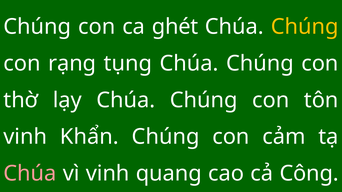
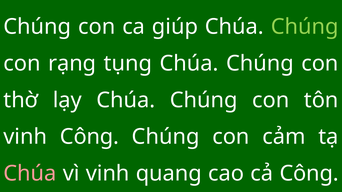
ghét: ghét -> giúp (175, 27)
Chúng colour: yellow -> light green (305, 27)
vinh Khẩn: Khẩn -> Công (90, 137)
